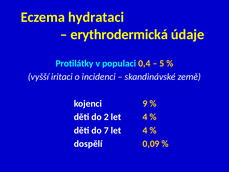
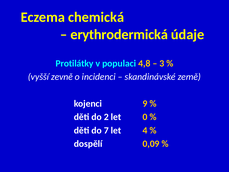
hydrataci: hydrataci -> chemická (96, 17)
0,4: 0,4 -> 4,8 (144, 63)
5: 5 -> 3 (162, 63)
iritaci: iritaci -> zevně (62, 77)
2 let 4: 4 -> 0 (145, 117)
